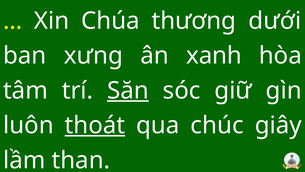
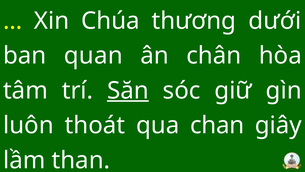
xưng: xưng -> quan (93, 56)
xanh: xanh -> chân (214, 56)
thoát underline: present -> none (95, 125)
chúc: chúc -> chan (217, 125)
